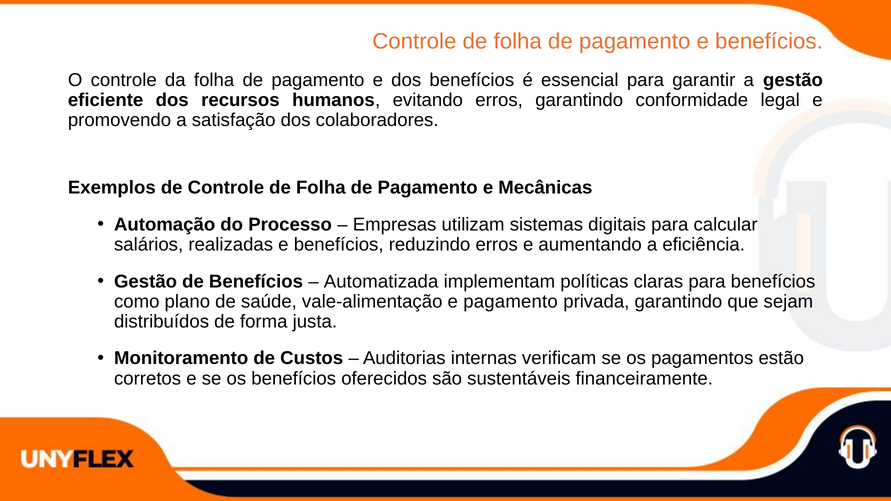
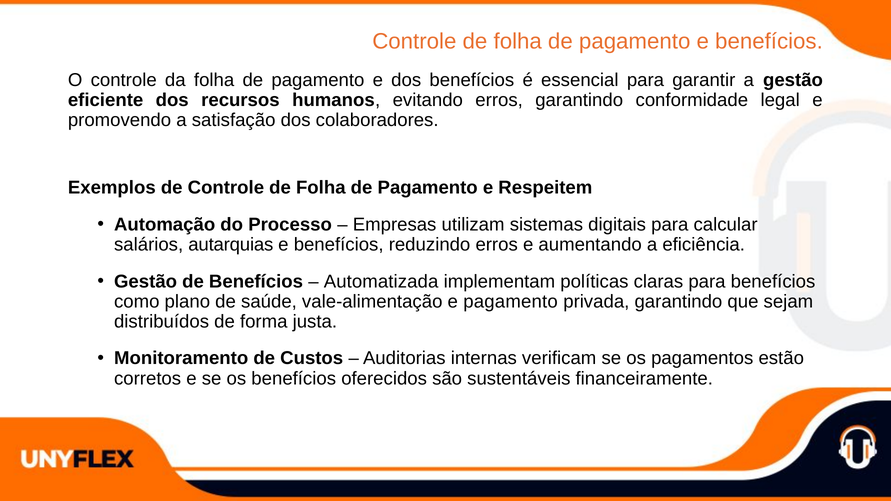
Mecânicas: Mecânicas -> Respeitem (545, 188)
realizadas: realizadas -> autarquias (231, 245)
